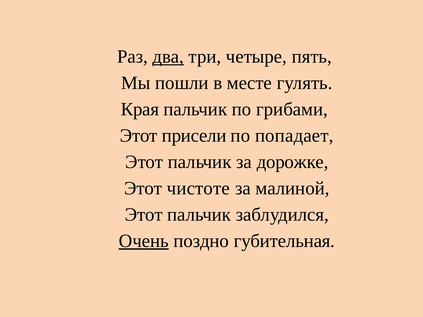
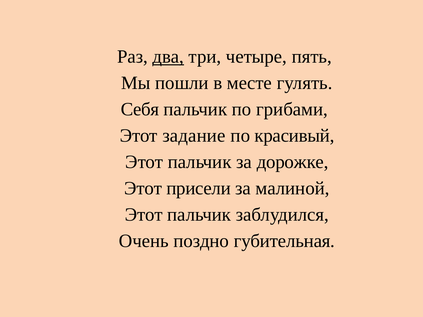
Края: Края -> Себя (140, 109)
присели: присели -> задание (194, 136)
попадает: попадает -> красивый (294, 136)
чистоте: чистоте -> присели (199, 188)
Очень underline: present -> none (144, 241)
